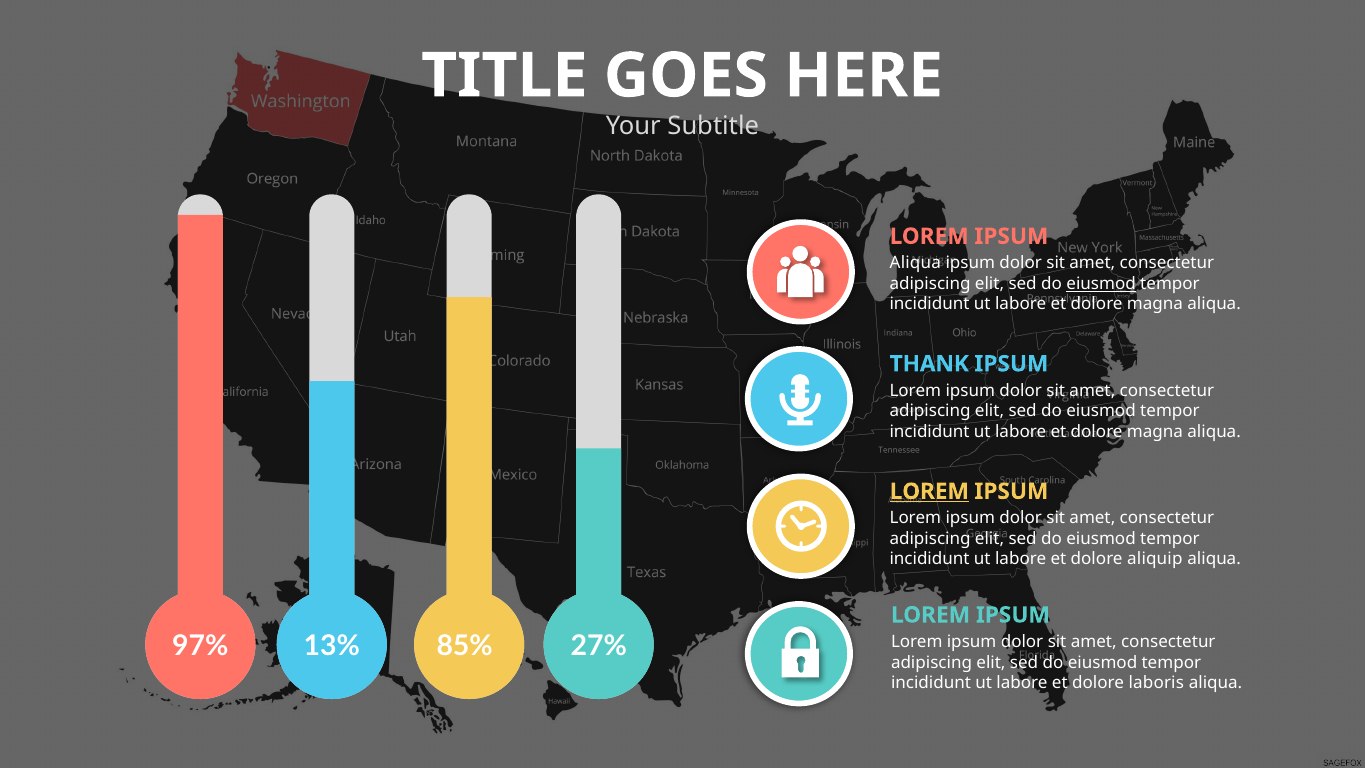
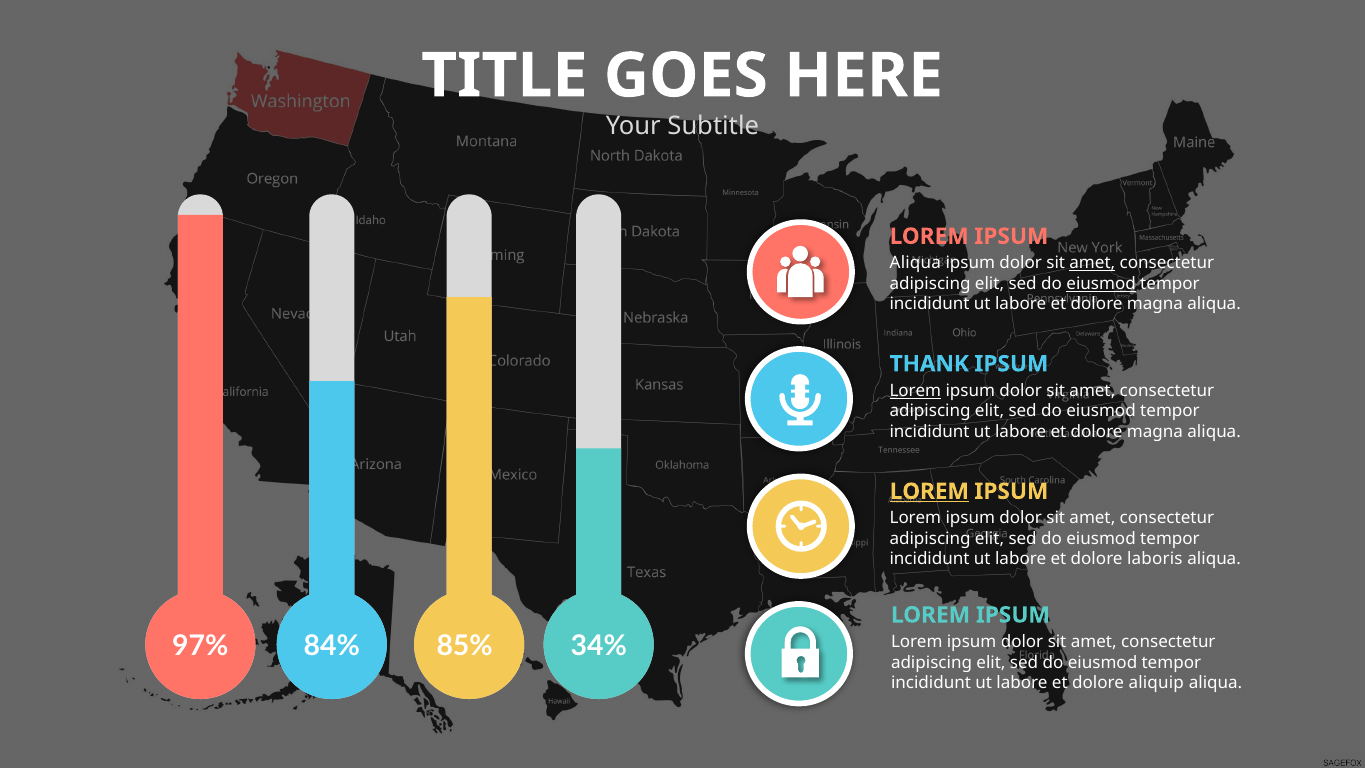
amet underline: none -> present (1092, 263)
Lorem underline: none -> present (915, 391)
aliquip: aliquip -> laboris (1155, 559)
13%: 13% -> 84% (332, 646)
27%: 27% -> 34% (599, 646)
laboris: laboris -> aliquip (1156, 683)
